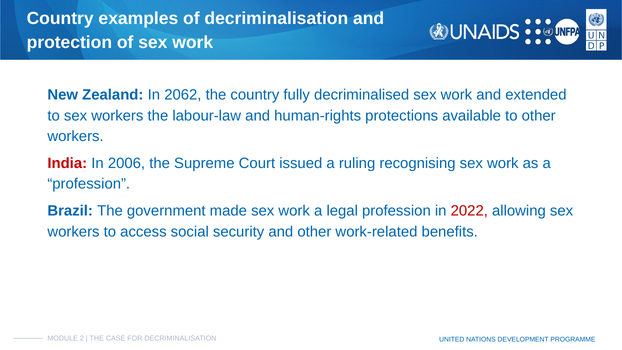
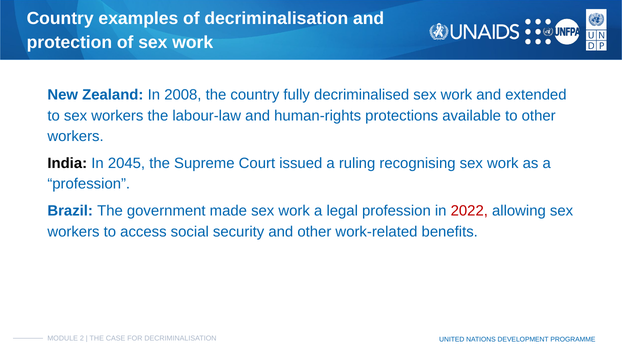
2062: 2062 -> 2008 (183, 95)
India colour: red -> black (67, 163)
2006: 2006 -> 2045 (127, 163)
